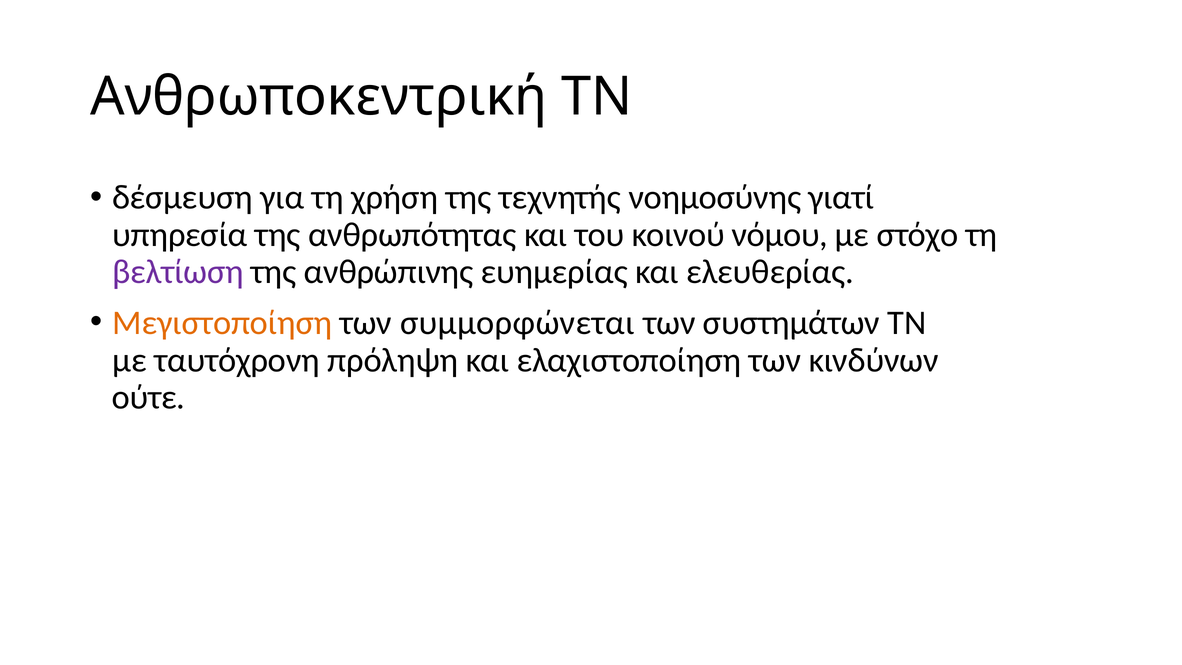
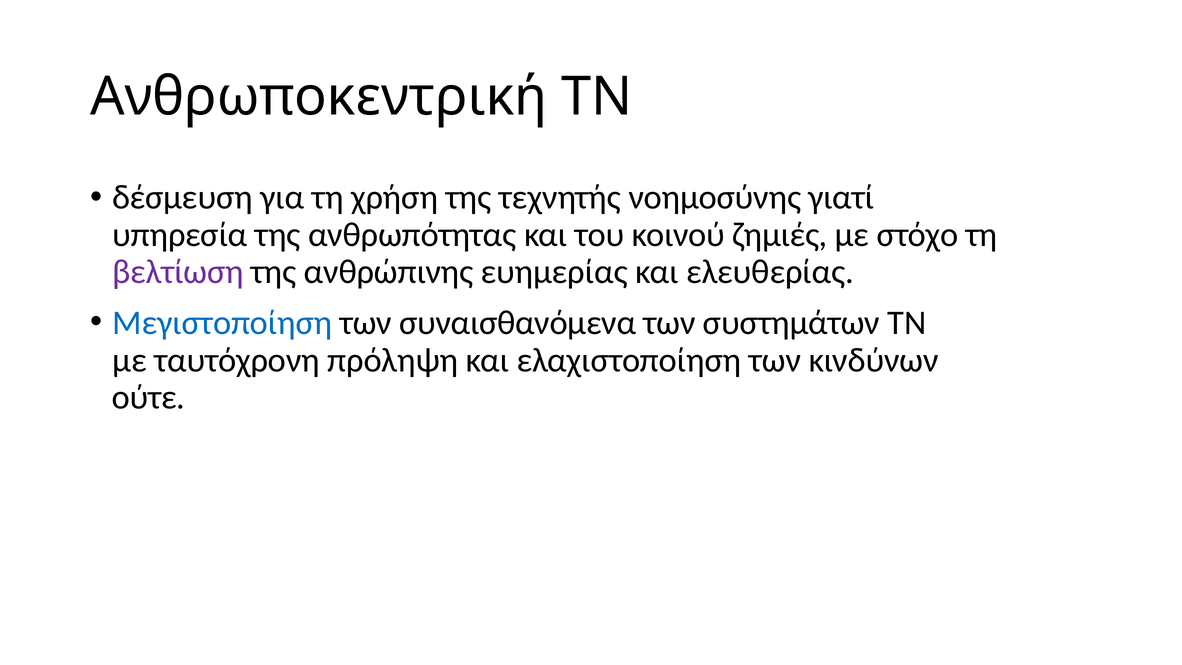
νόμου: νόμου -> ζημιές (780, 235)
Μεγιστοποίηση colour: orange -> blue (222, 323)
συμμορφώνεται: συμμορφώνεται -> συναισθανόμενα (518, 323)
